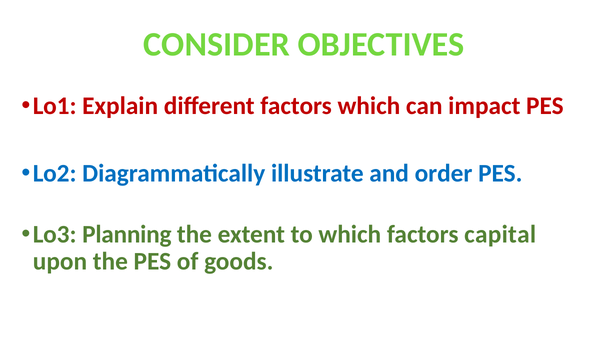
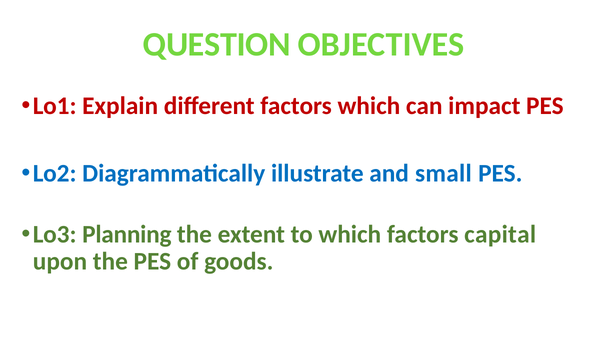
CONSIDER: CONSIDER -> QUESTION (217, 44)
order: order -> small (443, 173)
